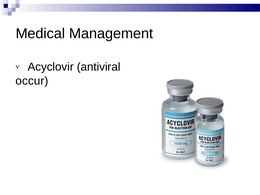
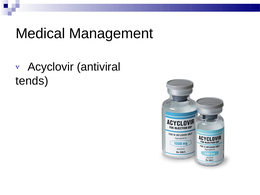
occur: occur -> tends (32, 81)
